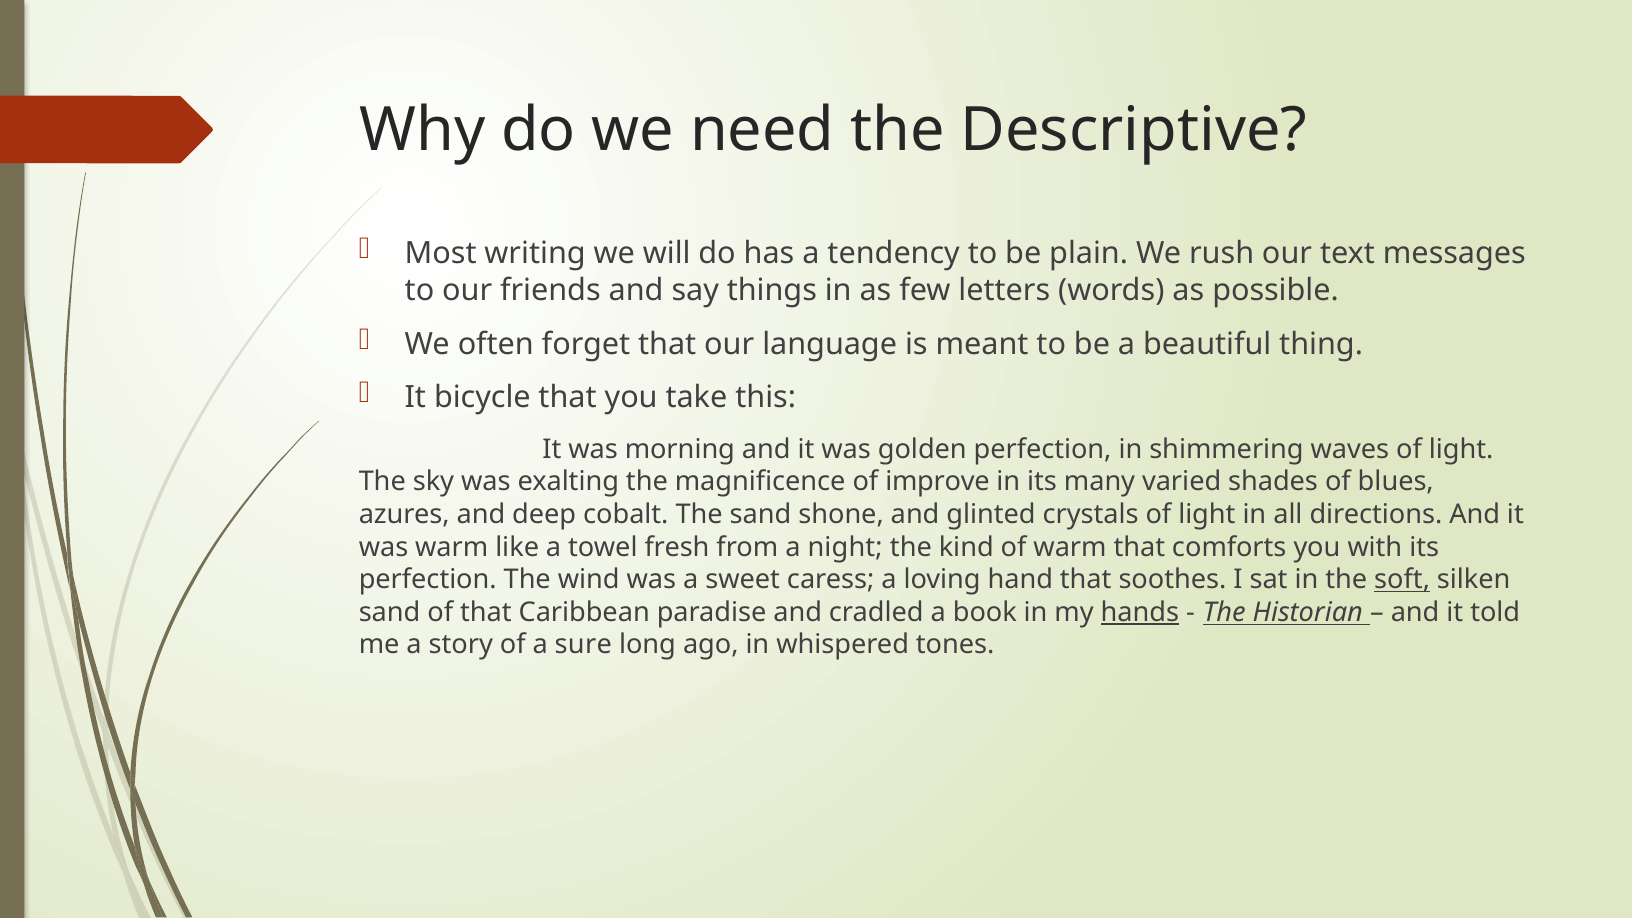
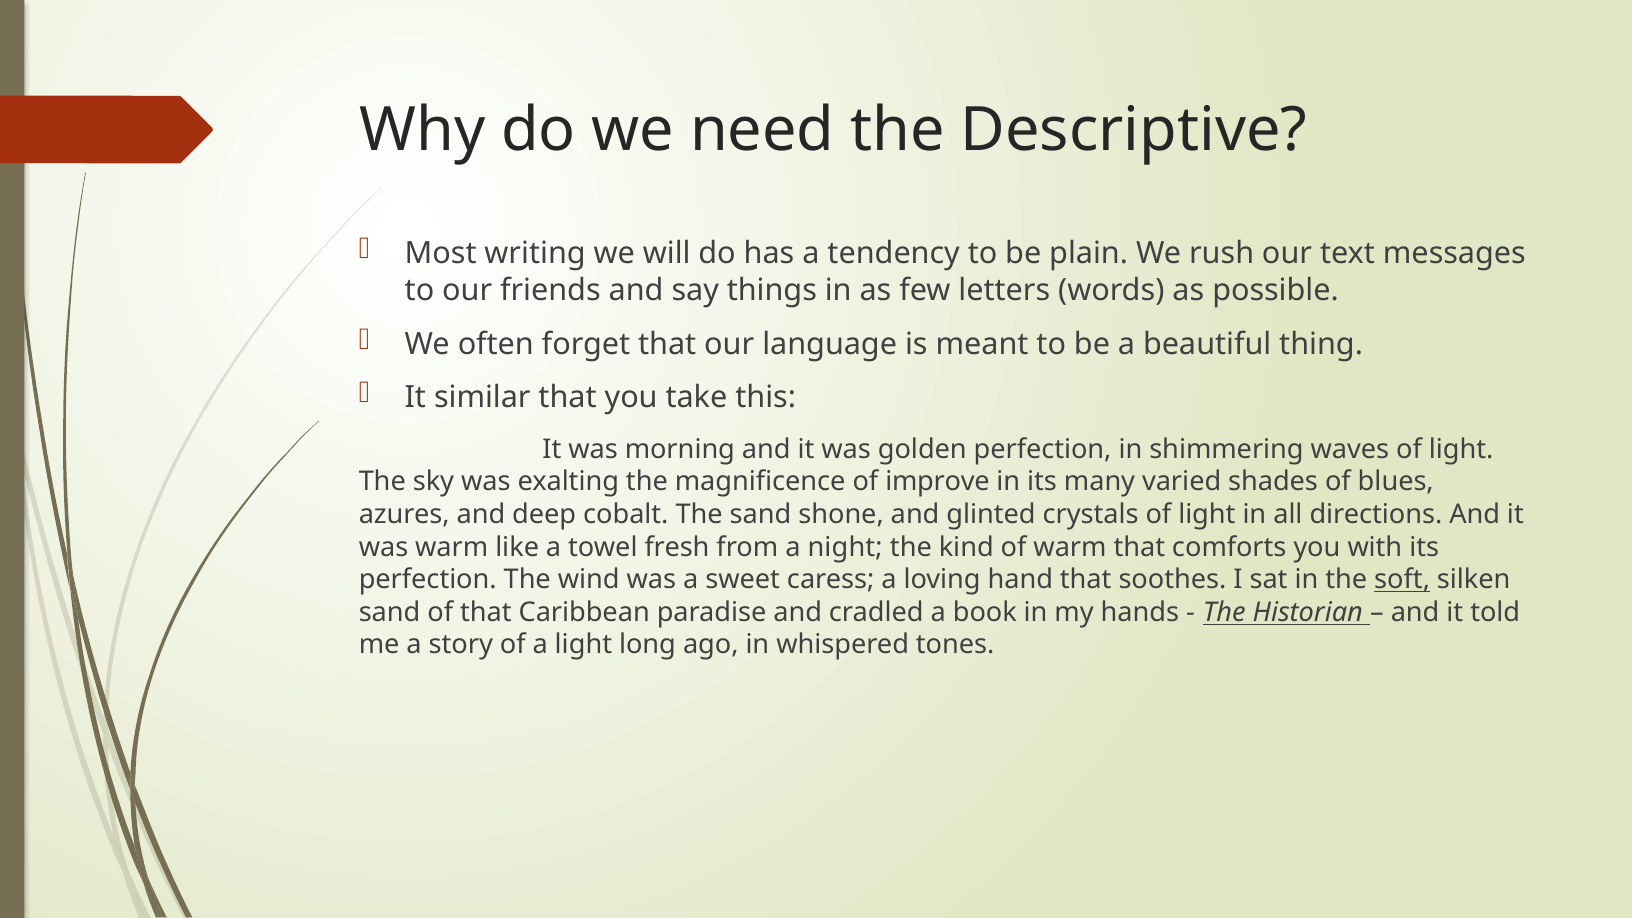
bicycle: bicycle -> similar (482, 398)
hands underline: present -> none (1140, 612)
a sure: sure -> light (583, 645)
